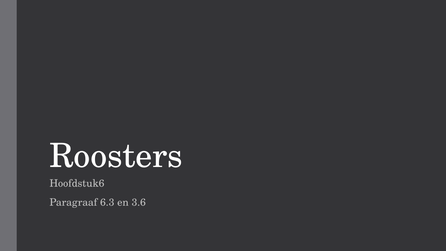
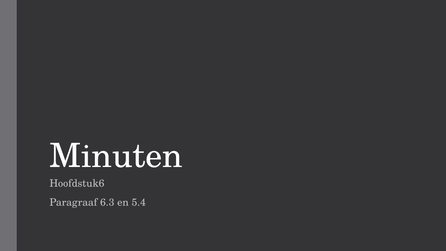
Roosters: Roosters -> Minuten (116, 156)
3.6: 3.6 -> 5.4 (139, 202)
